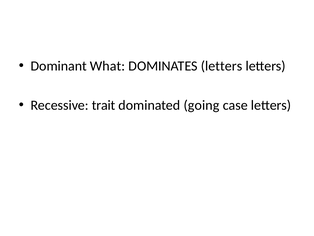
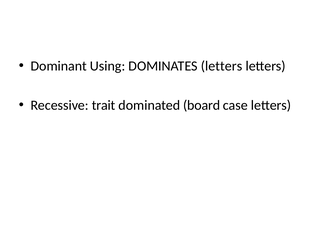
What: What -> Using (108, 66)
going: going -> board (202, 105)
